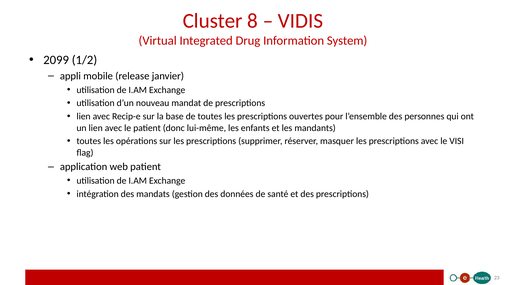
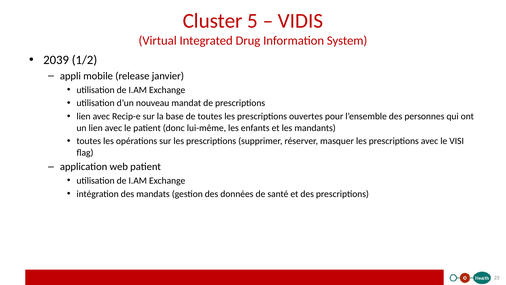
8: 8 -> 5 (253, 21)
2099: 2099 -> 2039 (56, 60)
